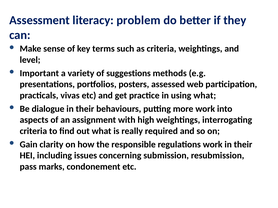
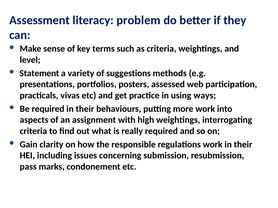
Important: Important -> Statement (39, 73)
using what: what -> ways (205, 96)
Be dialogue: dialogue -> required (48, 109)
